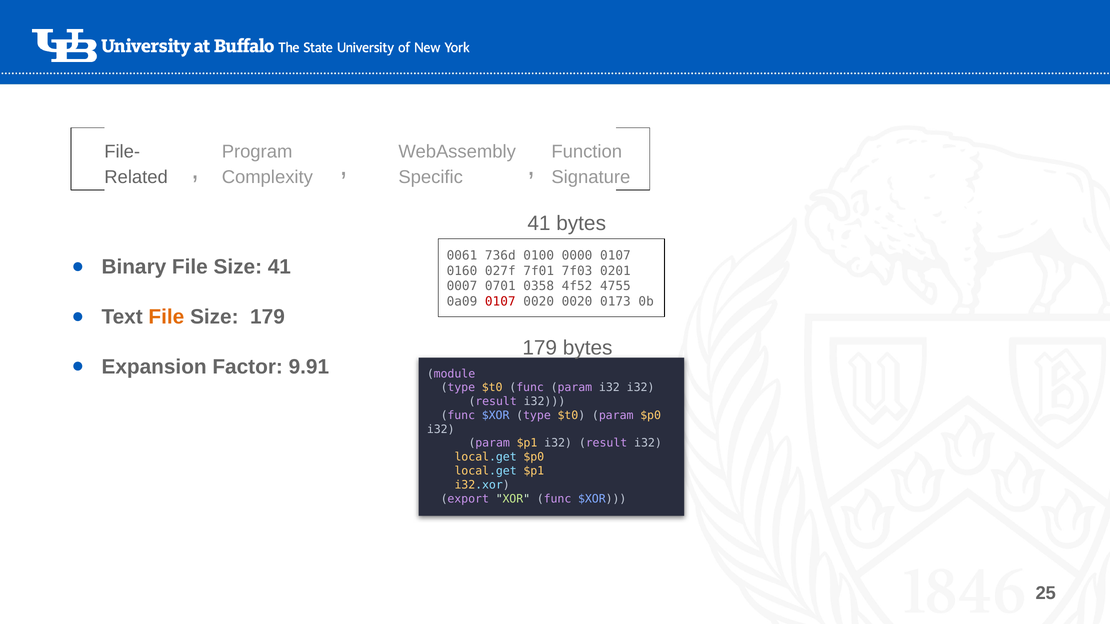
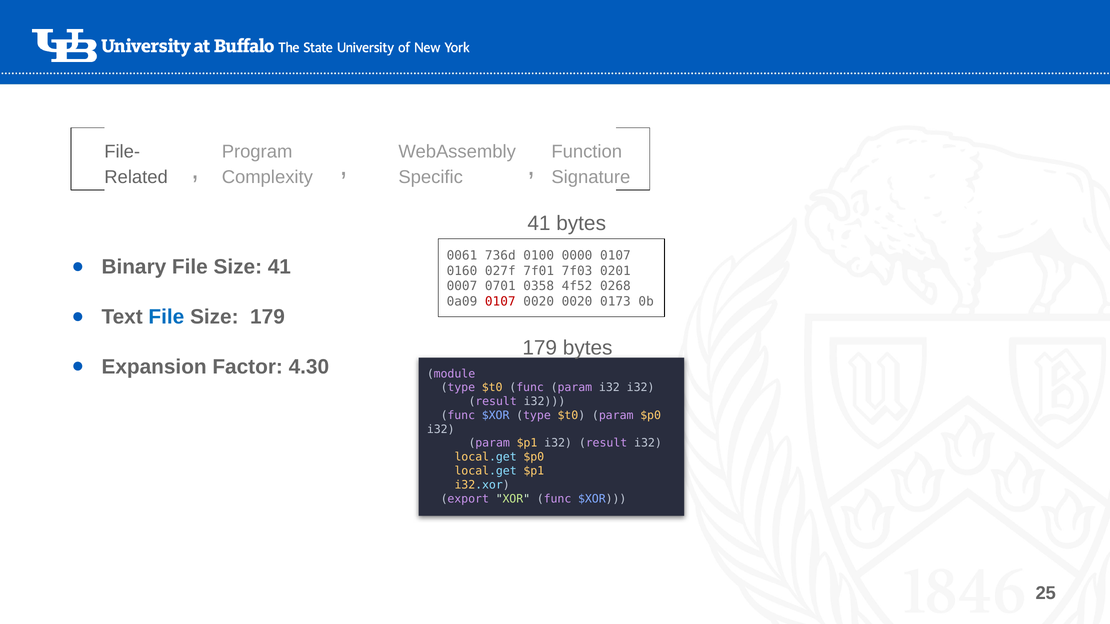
4755: 4755 -> 0268 (615, 286)
File colour: orange -> blue (166, 317)
9.91: 9.91 -> 4.30 (309, 367)
